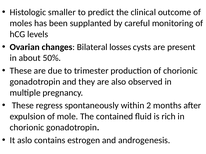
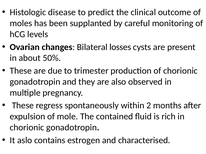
smaller: smaller -> disease (62, 12)
androgenesis: androgenesis -> characterised (144, 141)
